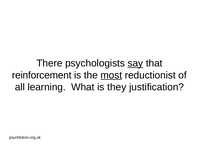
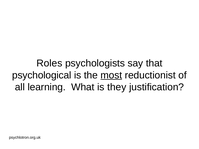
There: There -> Roles (49, 63)
say underline: present -> none (135, 63)
reinforcement: reinforcement -> psychological (42, 75)
